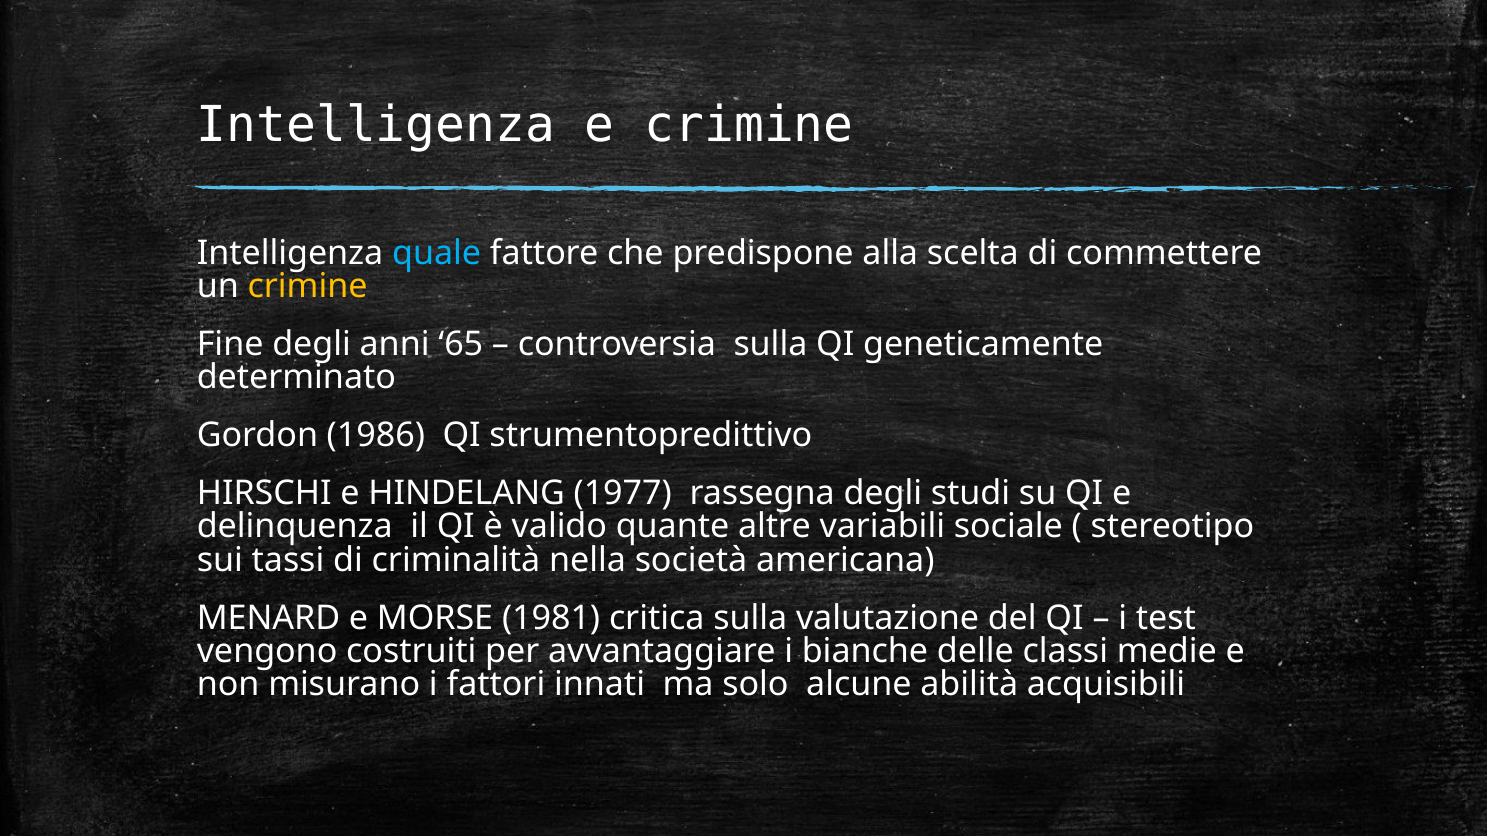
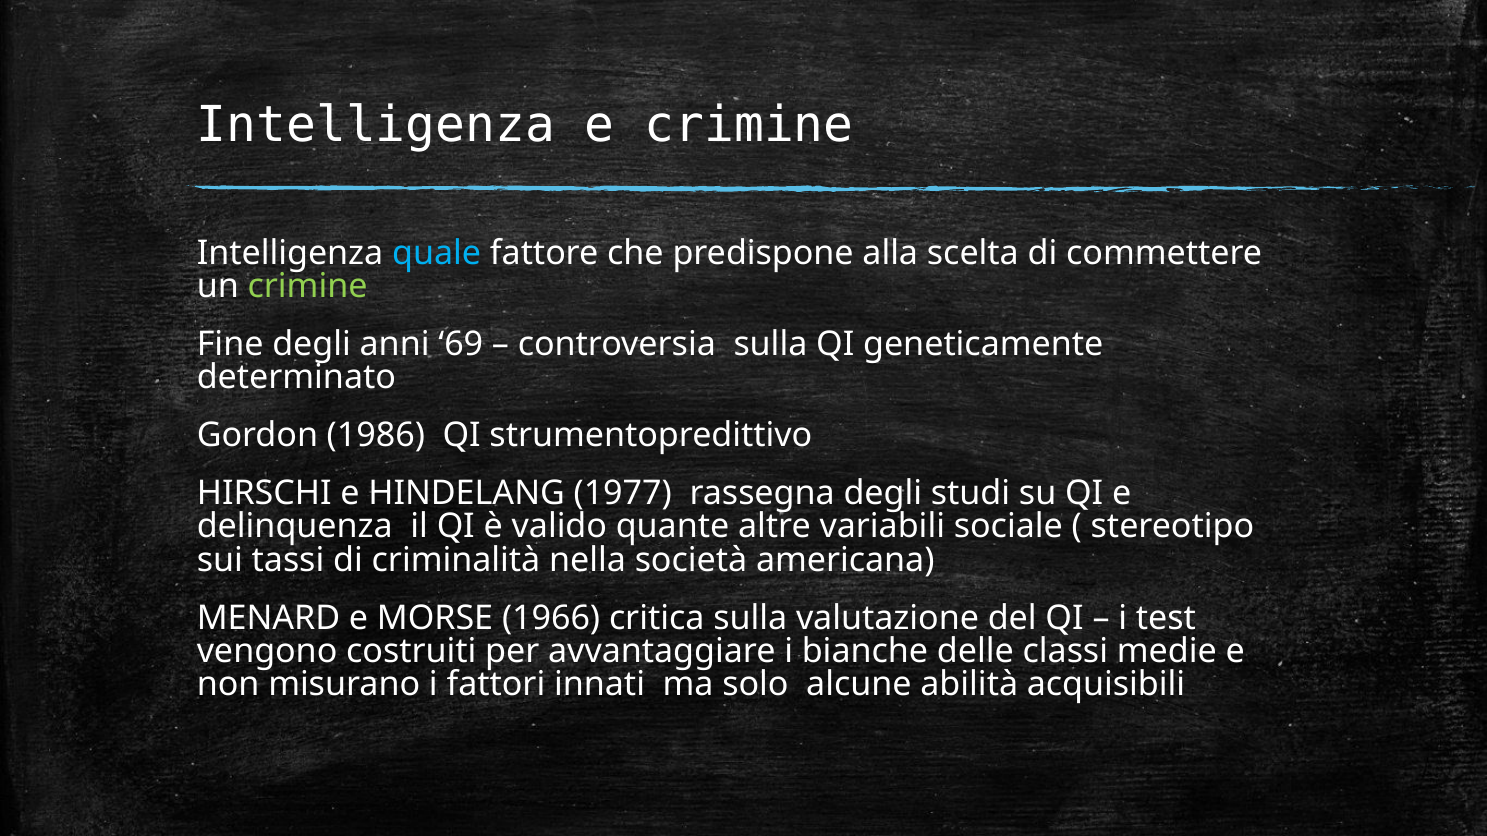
crimine colour: yellow -> light green (308, 286)
65: 65 -> 69 (461, 345)
1981: 1981 -> 1966 (551, 618)
